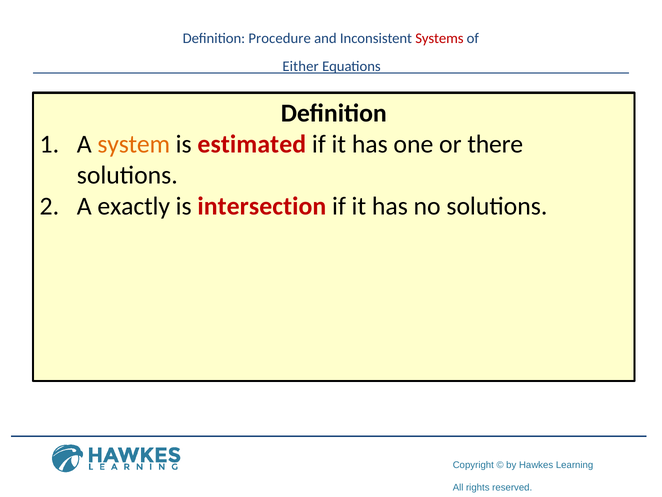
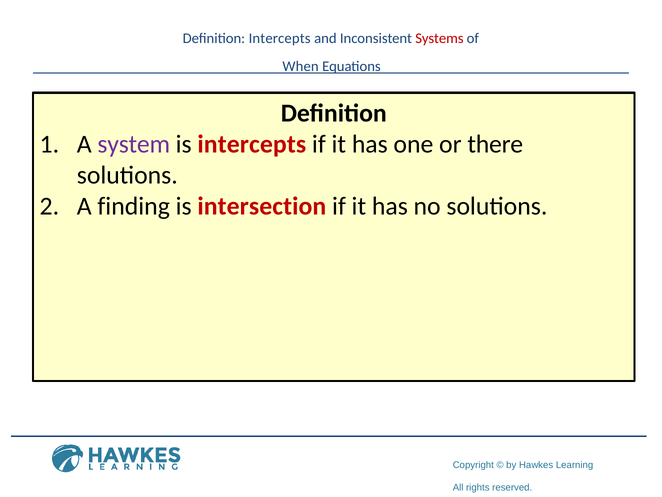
Definition Procedure: Procedure -> Intercepts (280, 39)
Either: Either -> When (301, 66)
system colour: orange -> purple (134, 144)
is estimated: estimated -> intercepts (252, 144)
exactly: exactly -> finding (134, 206)
